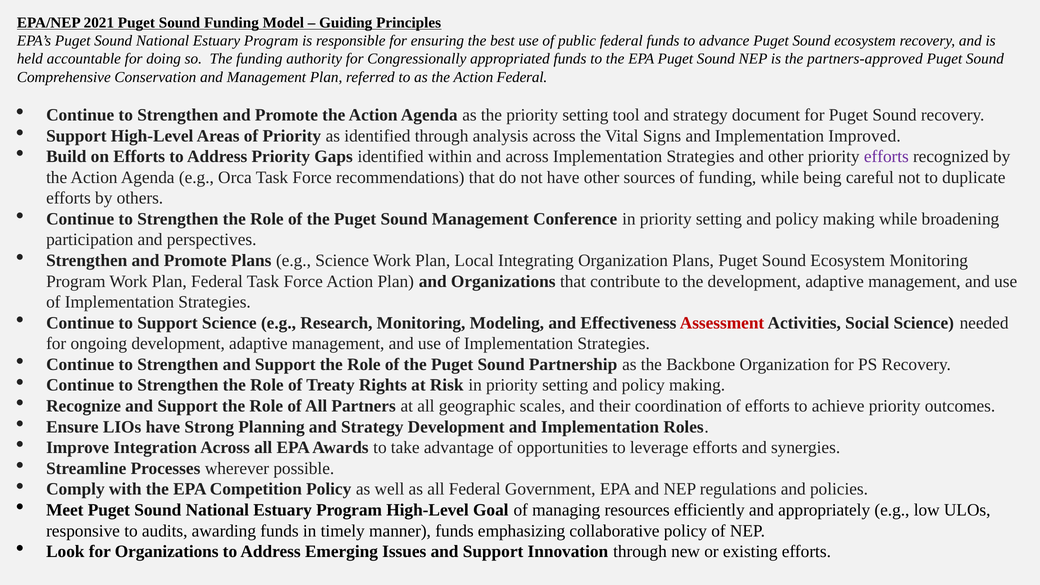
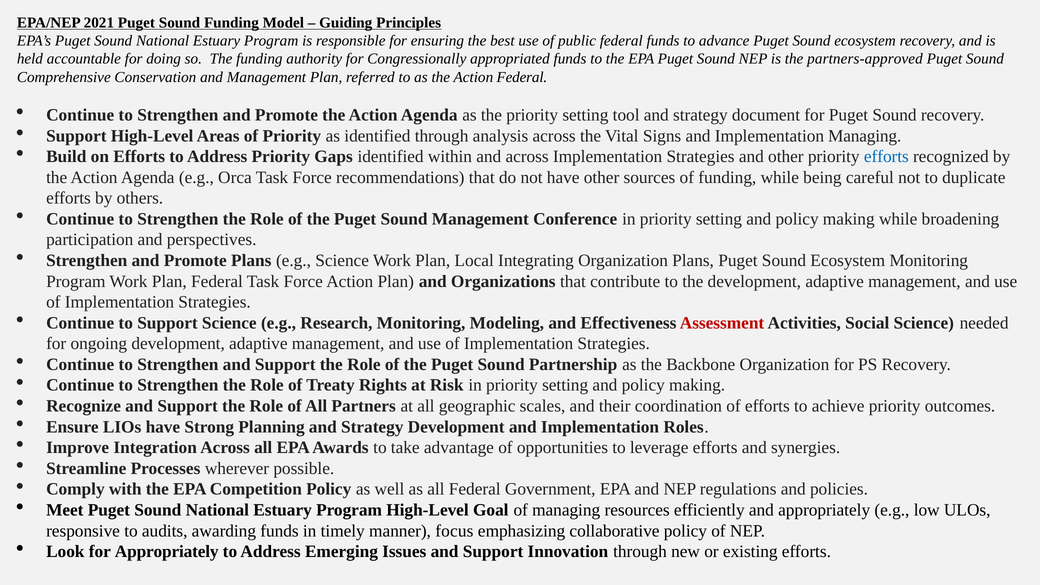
Implementation Improved: Improved -> Managing (865, 136)
efforts colour: purple -> blue (886, 157)
manner funds: funds -> focus (454, 531)
for Organizations: Organizations -> Appropriately (167, 552)
